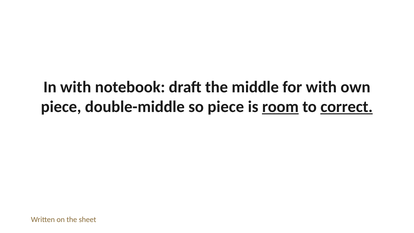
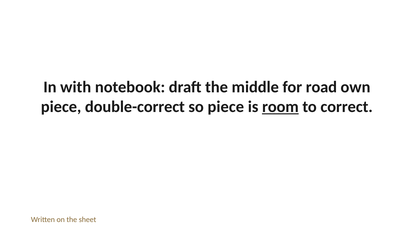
for with: with -> road (321, 87)
double-middle: double-middle -> double-correct (135, 107)
correct underline: present -> none (347, 107)
